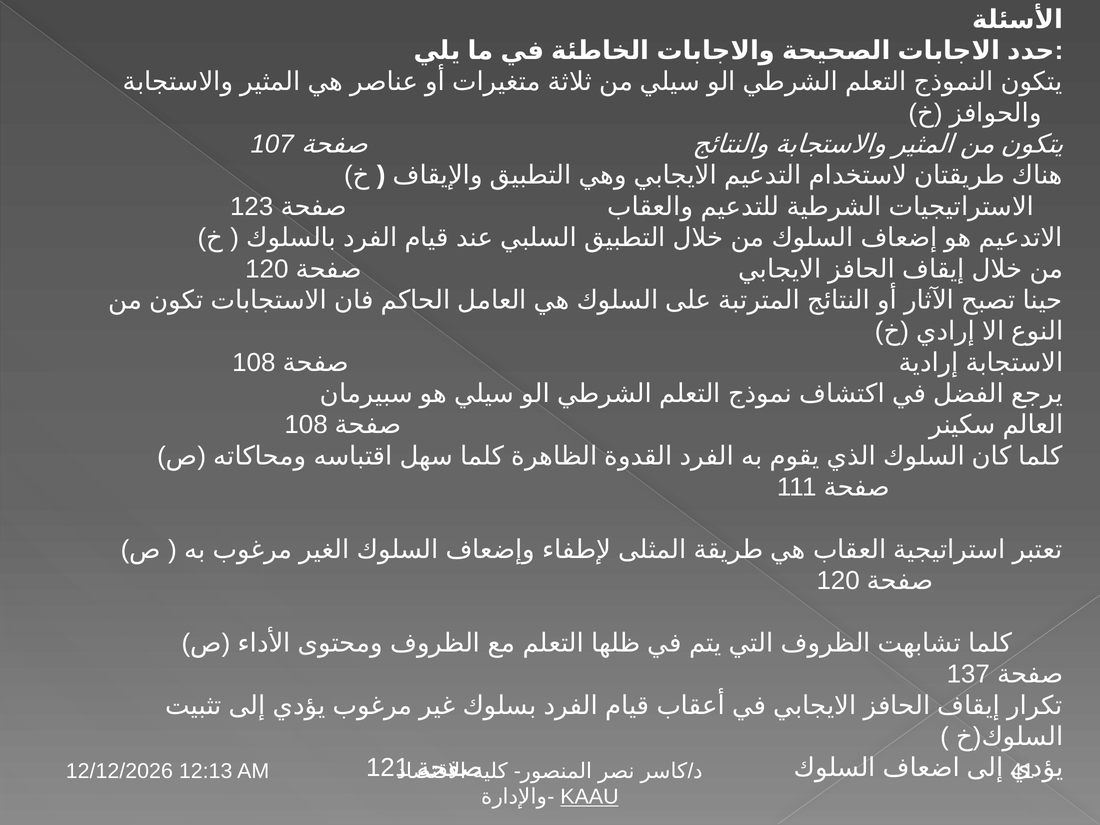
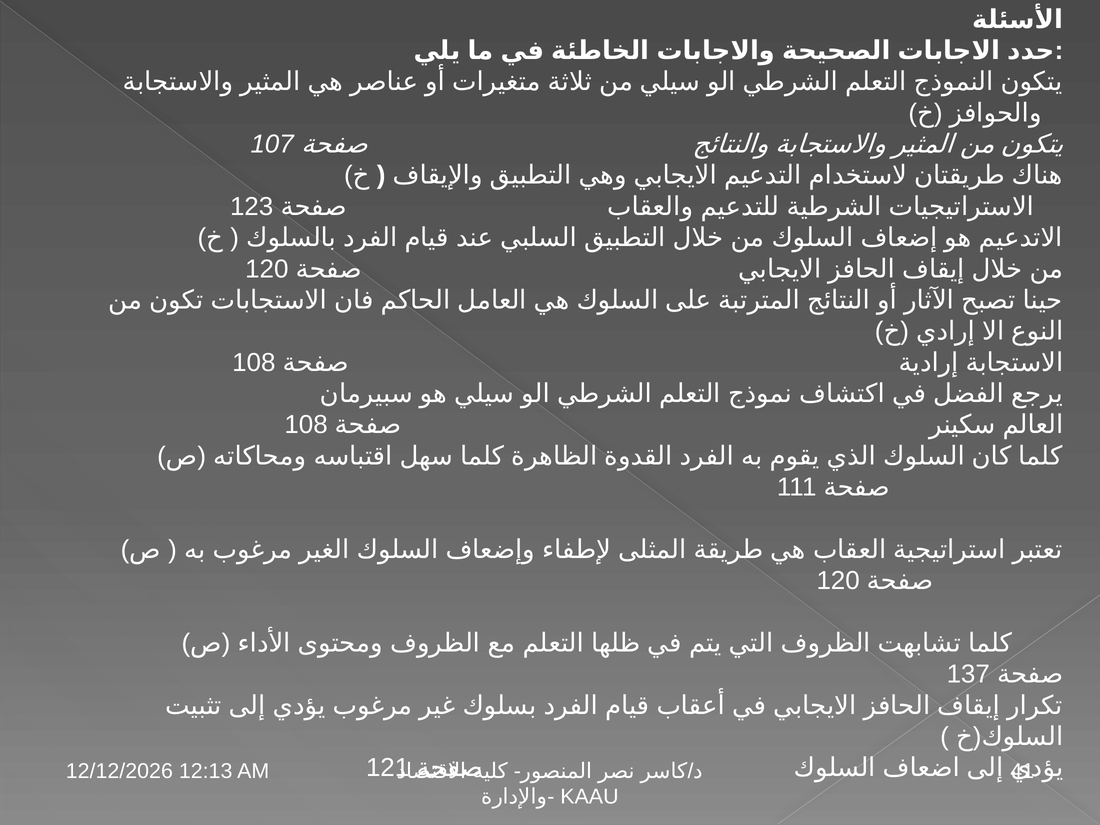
KAAU underline: present -> none (589, 797)
